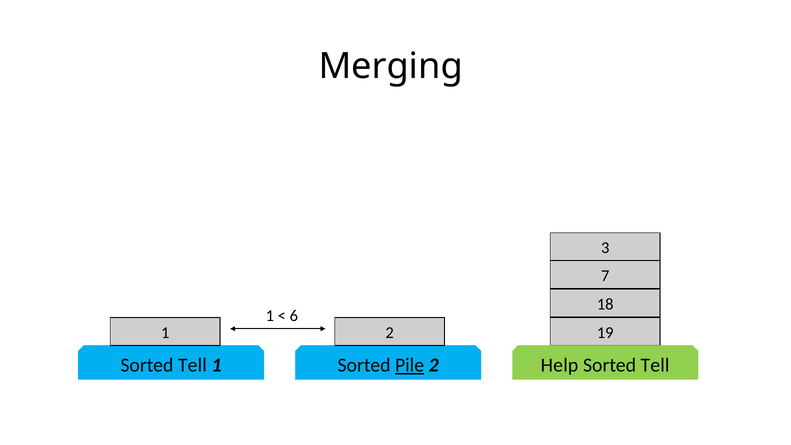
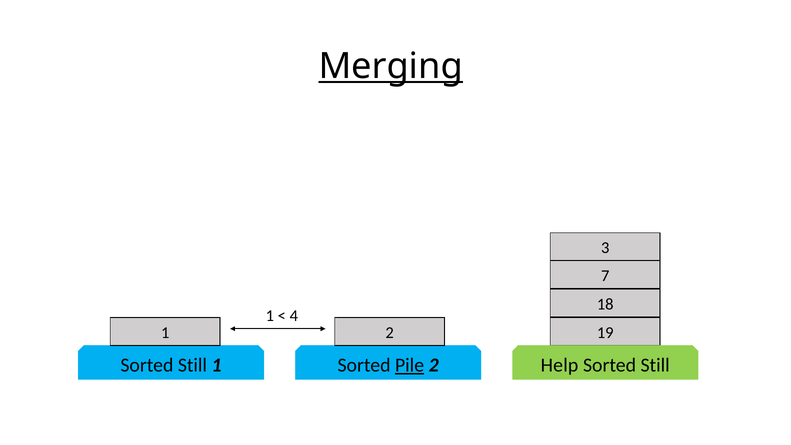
Merging underline: none -> present (391, 66)
6: 6 -> 4 (294, 316)
Tell: Tell -> Still (192, 365)
Tell: Tell -> Still (655, 365)
